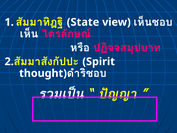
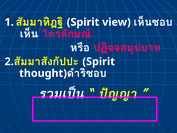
State: State -> Spirit (83, 22)
